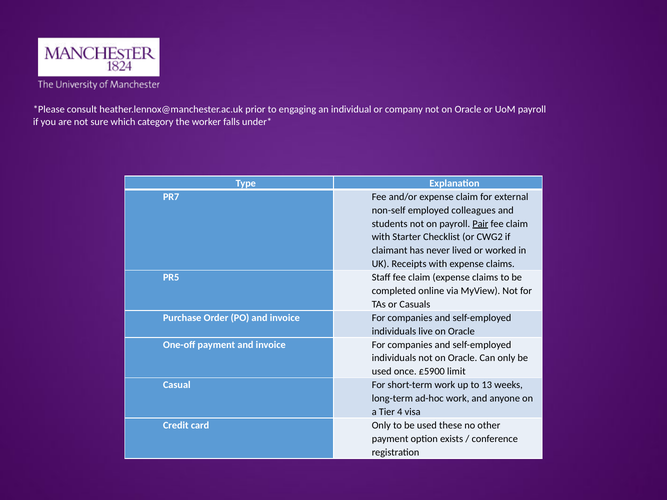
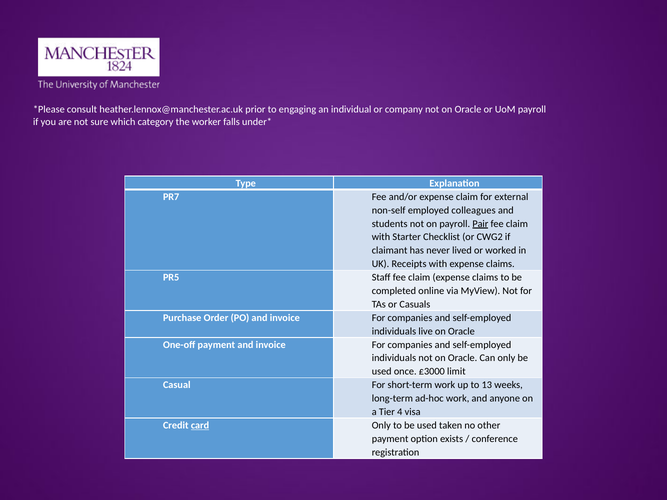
£5900: £5900 -> £3000 (432, 372)
card underline: none -> present (200, 426)
these: these -> taken (451, 426)
